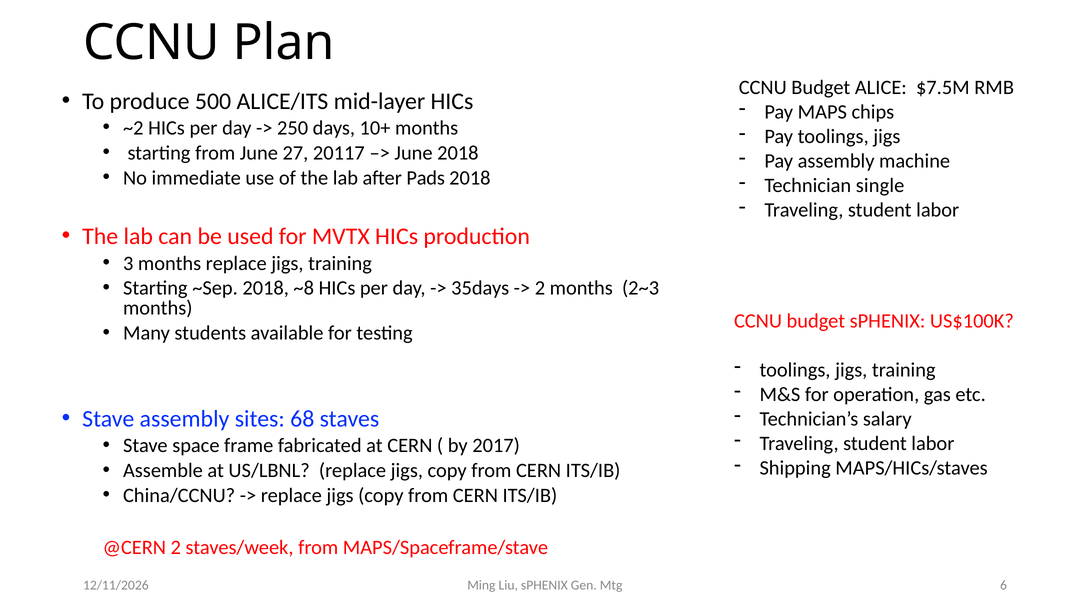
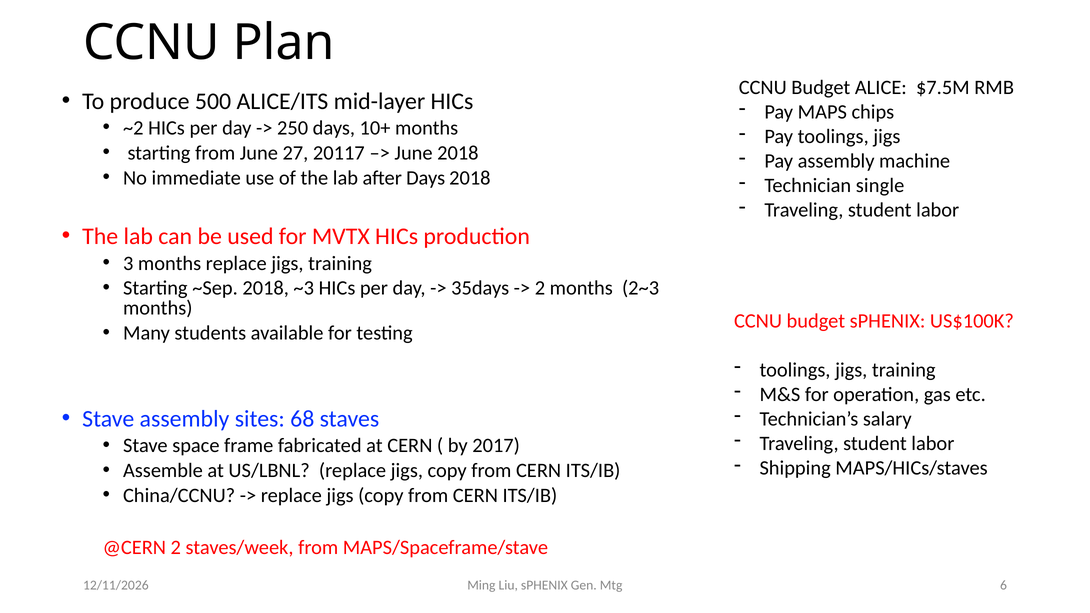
after Pads: Pads -> Days (426, 178)
~8: ~8 -> ~3 (304, 288)
